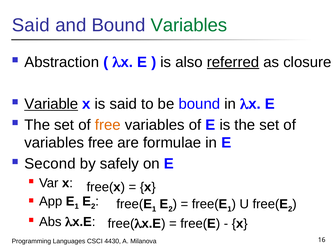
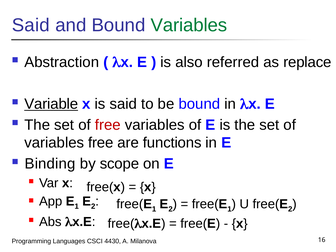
referred underline: present -> none (233, 62)
closure: closure -> replace (307, 62)
free colour: orange -> red (108, 125)
formulae: formulae -> functions (172, 143)
Second: Second -> Binding (50, 164)
safely: safely -> scope (119, 164)
